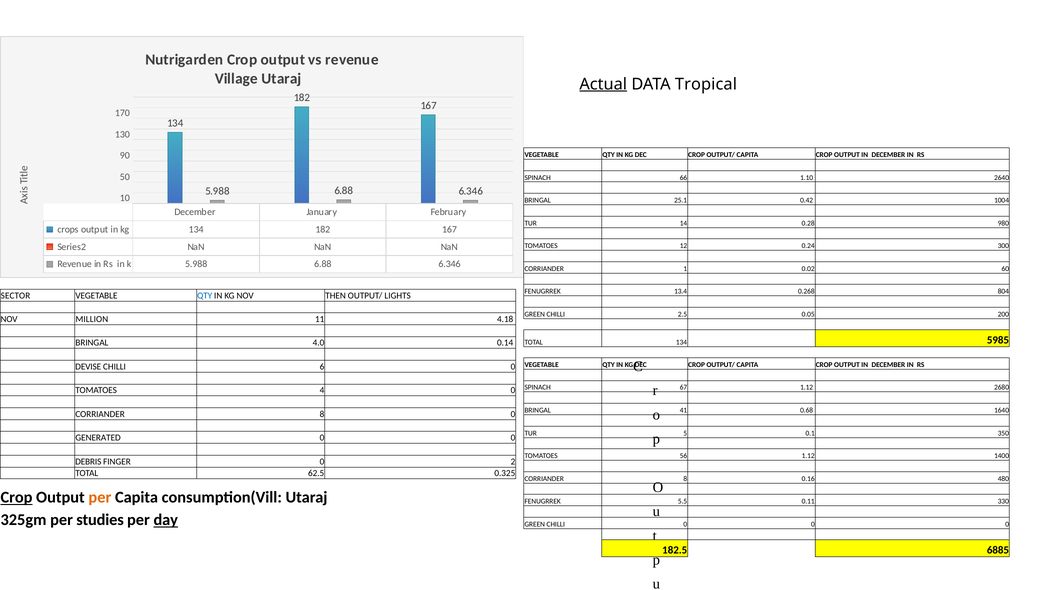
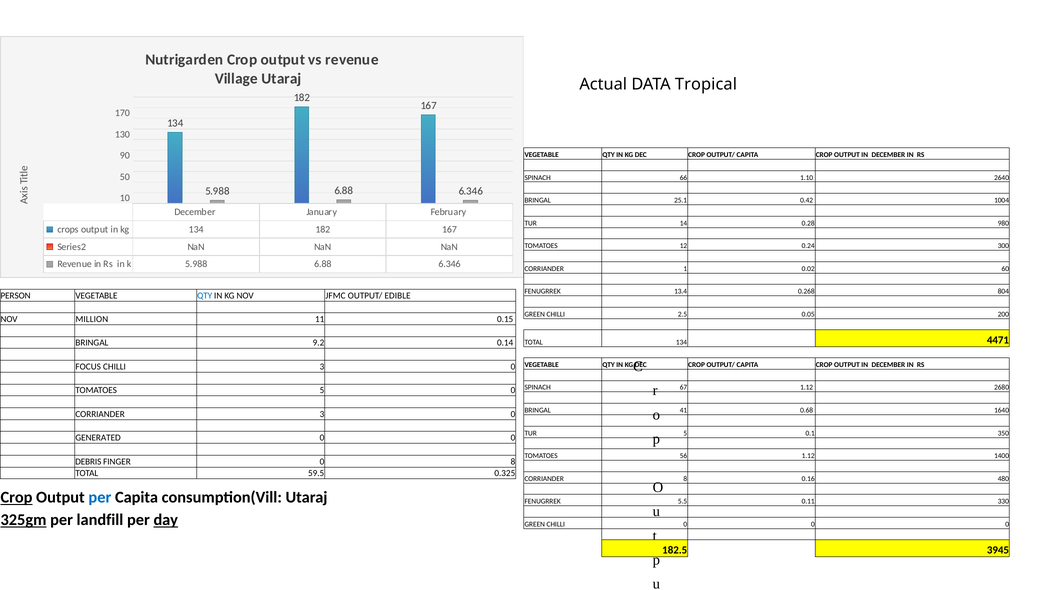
Actual underline: present -> none (603, 84)
SECTOR: SECTOR -> PERSON (16, 295)
THEN: THEN -> JFMC (336, 295)
LIGHTS: LIGHTS -> EDIBLE (398, 295)
4.18: 4.18 -> 0.15 (505, 319)
5985: 5985 -> 4471 (998, 340)
4.0: 4.0 -> 9.2 (319, 343)
DEVISE: DEVISE -> FOCUS (88, 366)
CHILLI 6: 6 -> 3 (322, 366)
TOMATOES 4: 4 -> 5 (322, 390)
8: 8 -> 3 (322, 414)
0 2: 2 -> 8 (513, 461)
62.5: 62.5 -> 59.5 (316, 473)
per colour: orange -> blue (100, 497)
325gm underline: none -> present (24, 519)
studies: studies -> landfill (100, 519)
6885: 6885 -> 3945 (998, 550)
